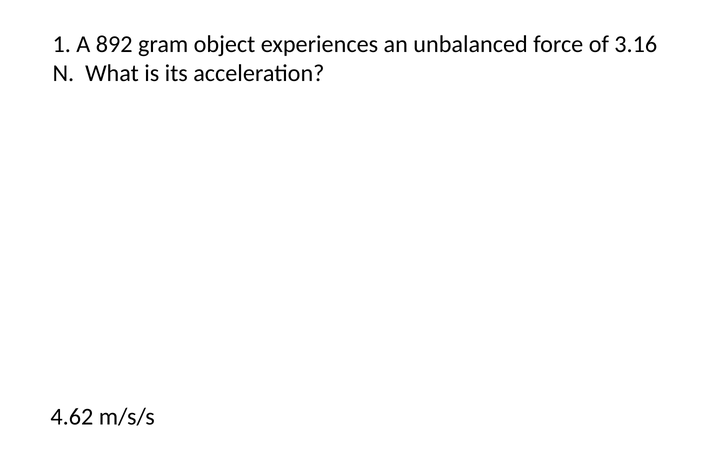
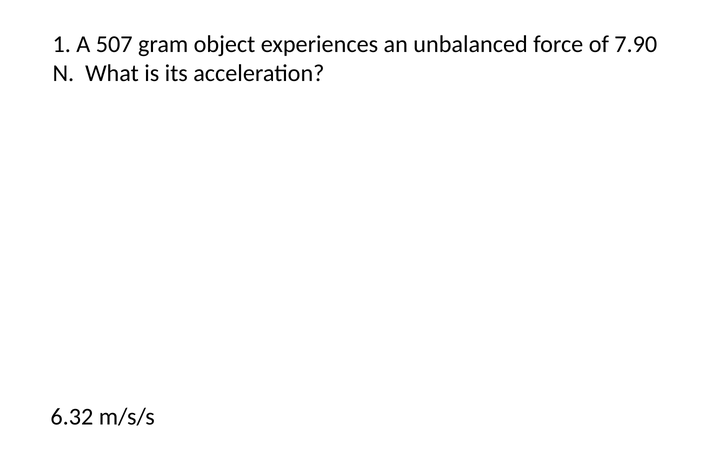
892: 892 -> 507 (114, 44)
3.16: 3.16 -> 7.90 (636, 44)
4.62: 4.62 -> 6.32 (72, 418)
